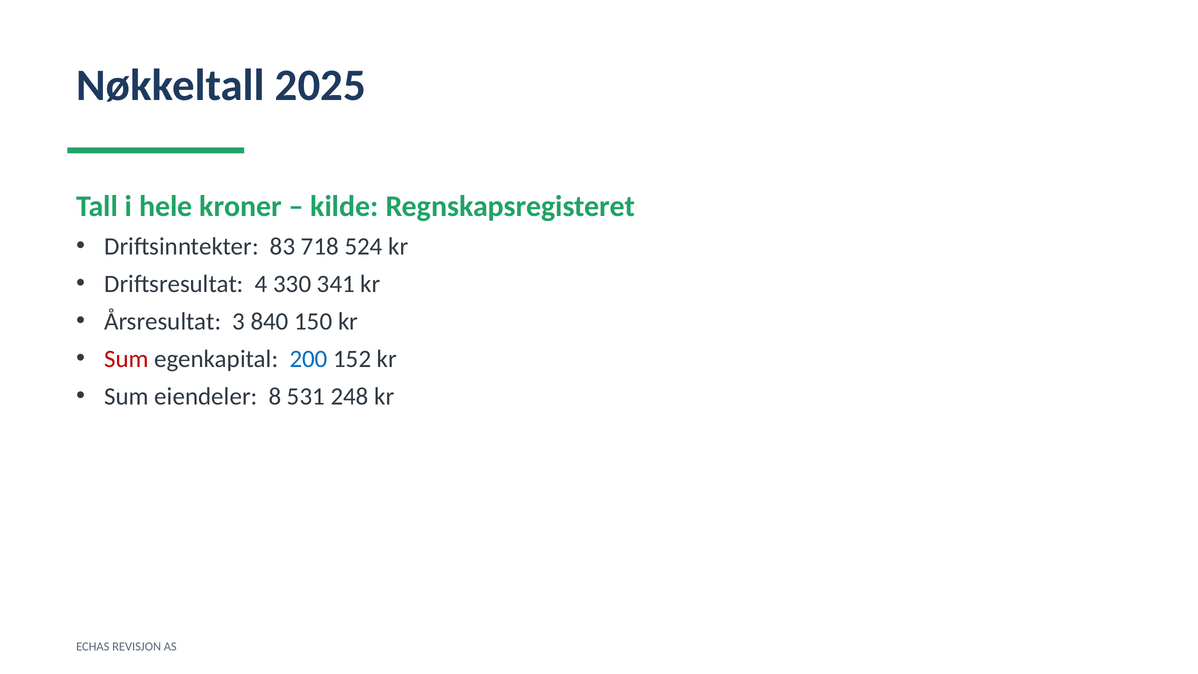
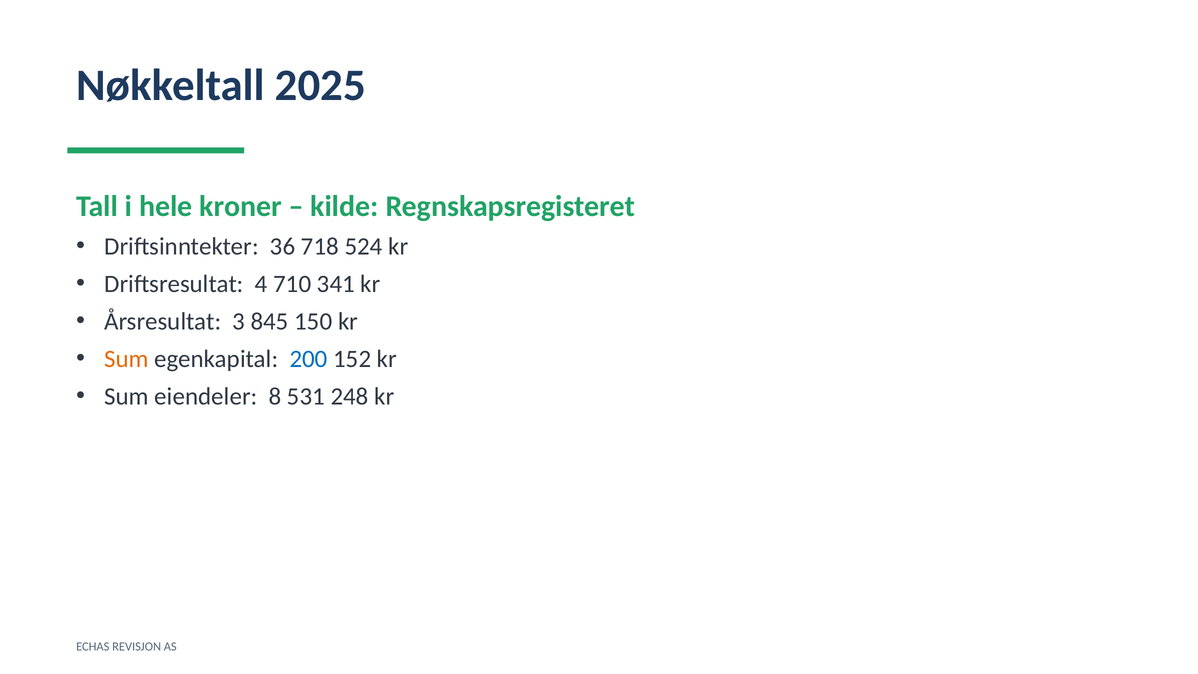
83: 83 -> 36 (283, 246)
330: 330 -> 710 (292, 284)
840: 840 -> 845 (270, 321)
Sum colour: red -> orange (127, 359)
